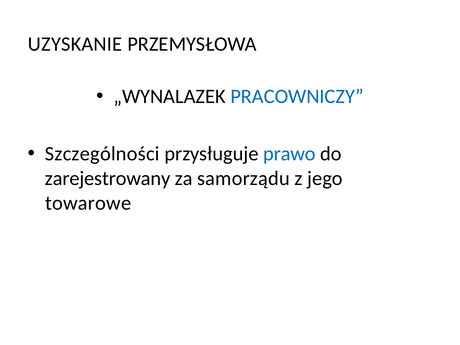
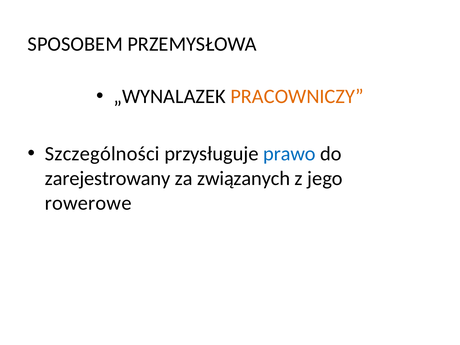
UZYSKANIE: UZYSKANIE -> SPOSOBEM (75, 44)
PRACOWNICZY colour: blue -> orange (297, 97)
samorządu: samorządu -> związanych (244, 178)
towarowe: towarowe -> rowerowe (88, 203)
